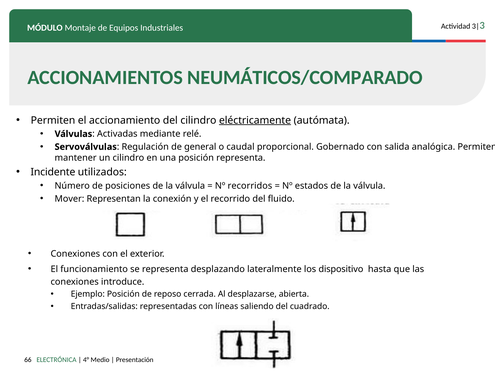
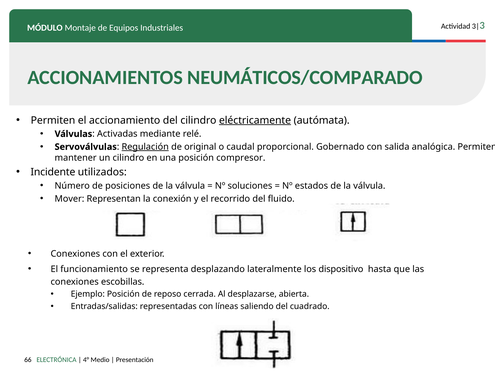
Regulación underline: none -> present (145, 147)
general: general -> original (200, 147)
posición representa: representa -> compresor (241, 158)
recorridos: recorridos -> soluciones (250, 186)
introduce: introduce -> escobillas (123, 282)
